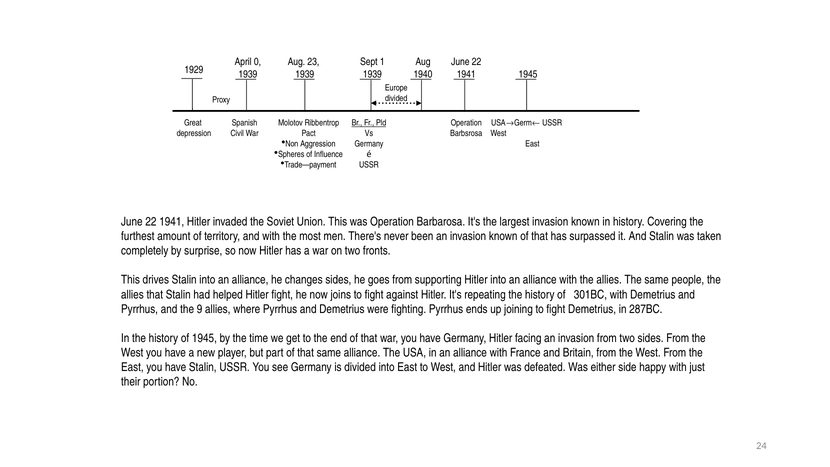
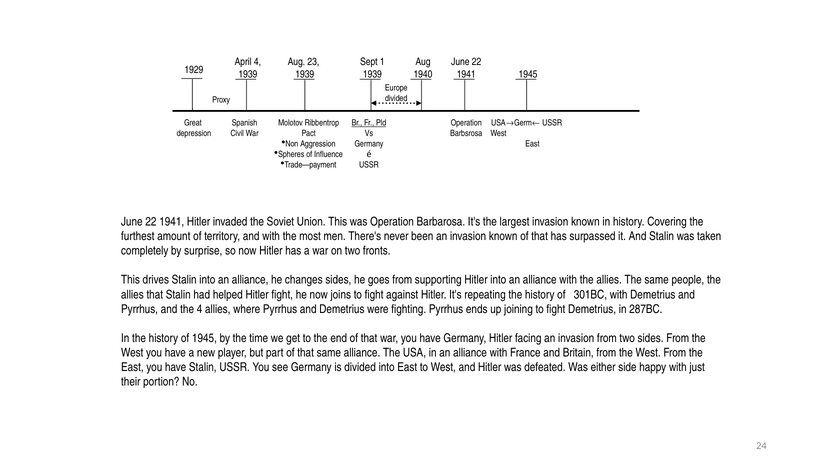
April 0: 0 -> 4 (258, 62)
the 9: 9 -> 4 (200, 309)
